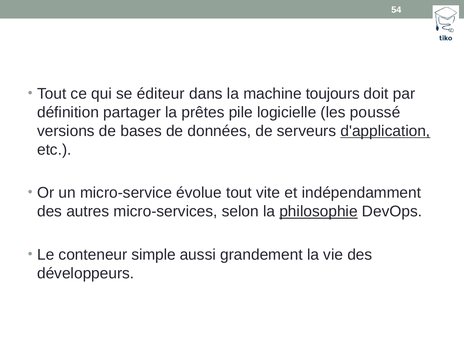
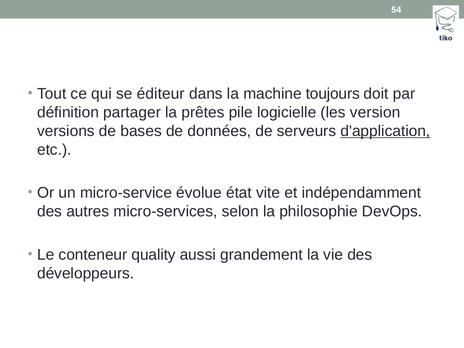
poussé: poussé -> version (375, 112)
évolue tout: tout -> état (239, 193)
philosophie underline: present -> none (319, 211)
simple: simple -> quality (154, 255)
